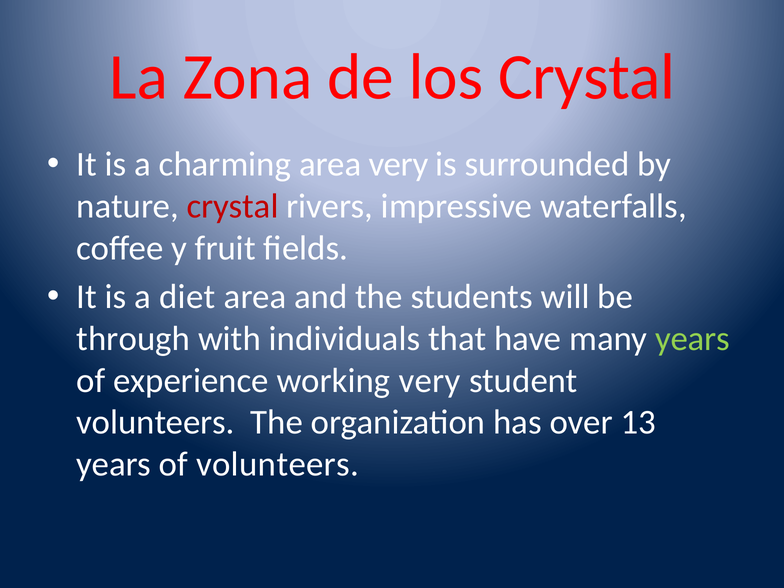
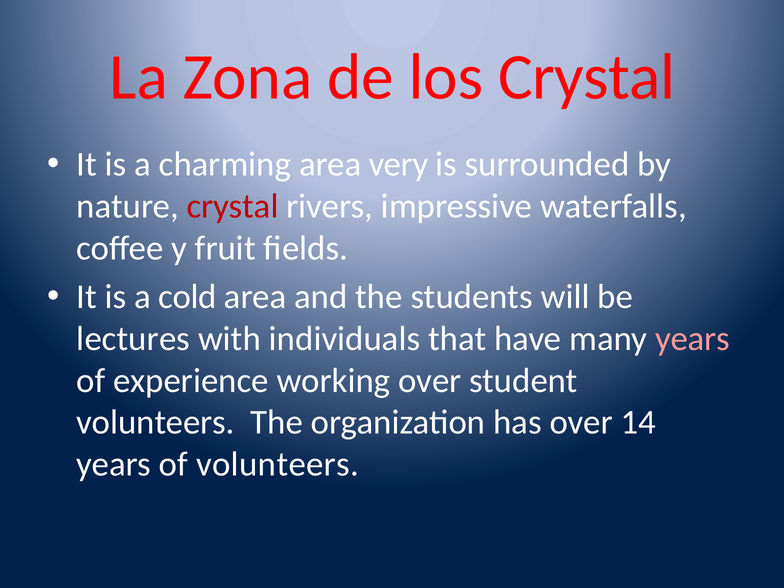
diet: diet -> cold (188, 297)
through: through -> lectures (133, 339)
years colour: light green -> pink (692, 339)
working very: very -> over (430, 381)
13: 13 -> 14 (638, 422)
